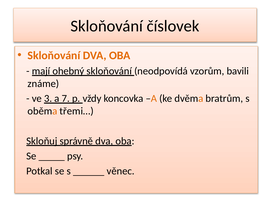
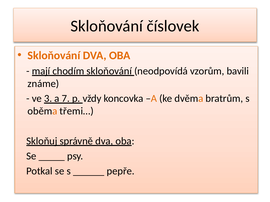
ohebný: ohebný -> chodím (68, 71)
věnec: věnec -> pepře (121, 171)
